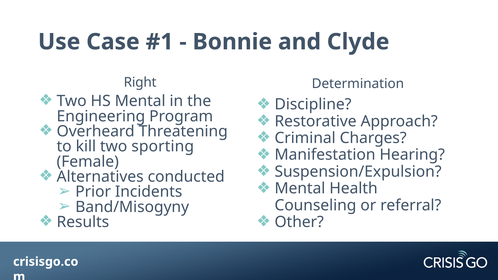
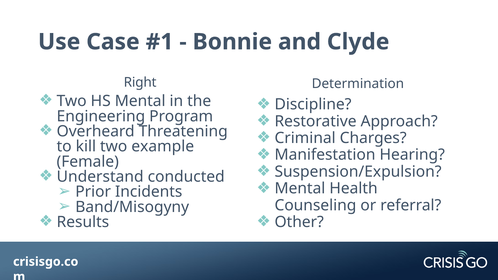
sporting: sporting -> example (163, 147)
Alternatives: Alternatives -> Understand (100, 177)
